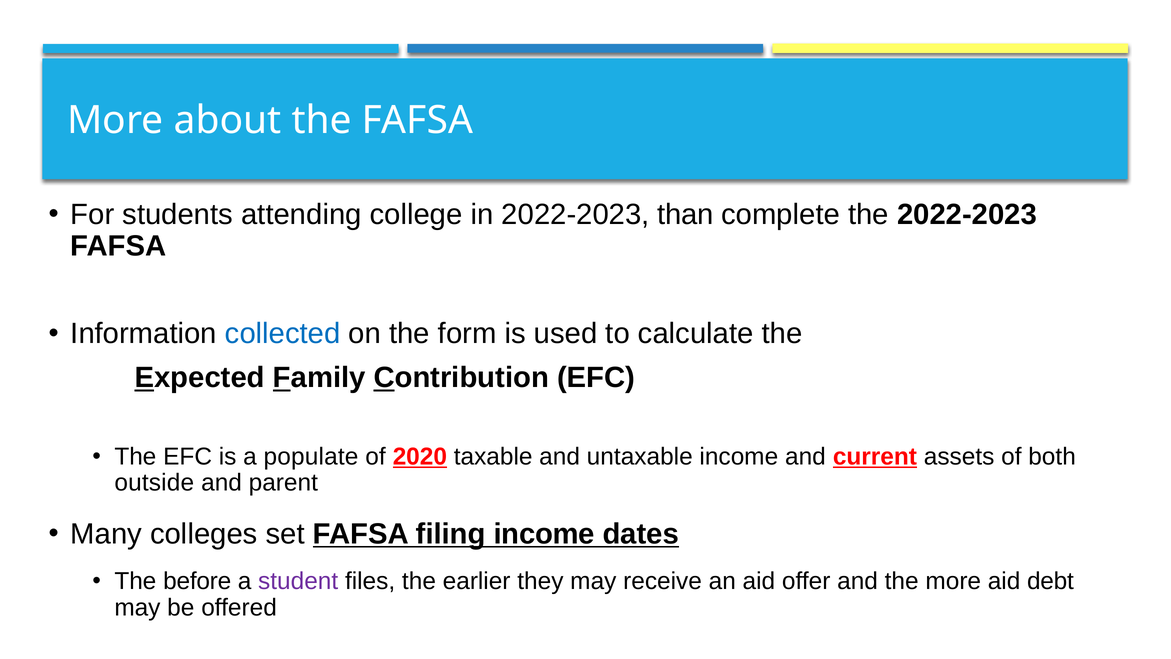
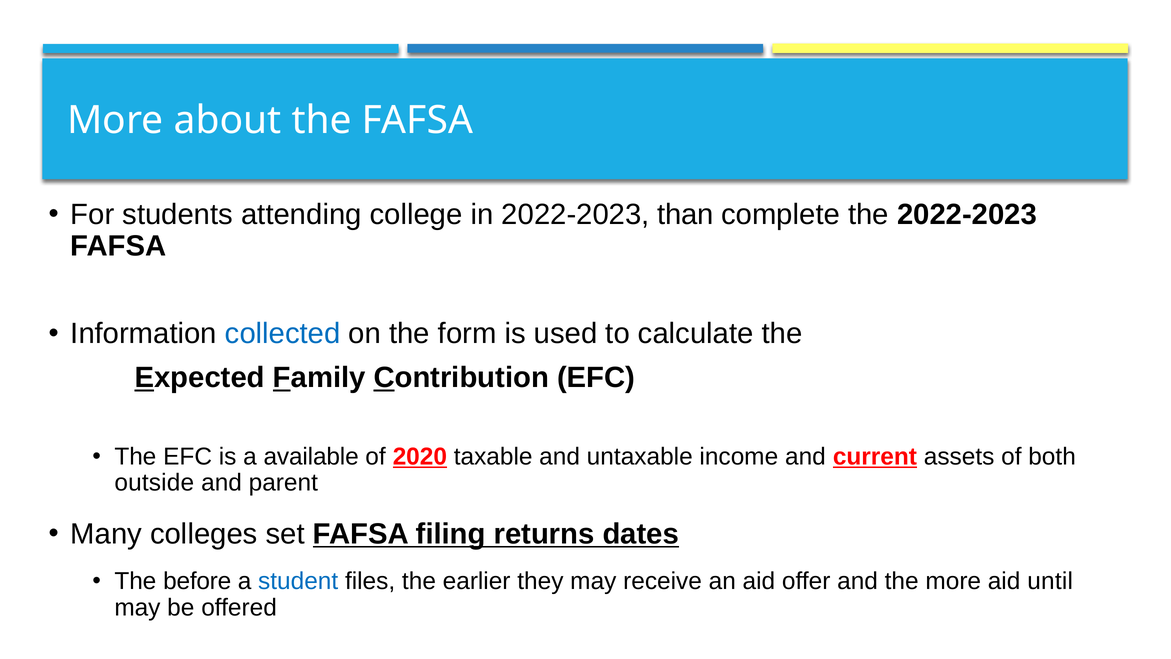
populate: populate -> available (311, 456)
filing income: income -> returns (544, 534)
student colour: purple -> blue (298, 581)
debt: debt -> until (1050, 581)
